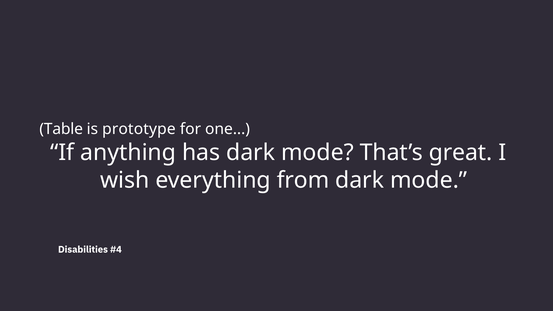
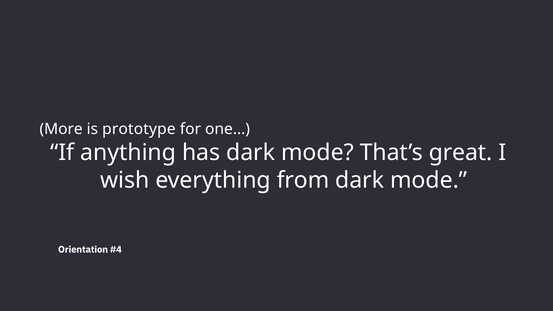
Table: Table -> More (61, 129)
Disabilities: Disabilities -> Orientation (83, 250)
